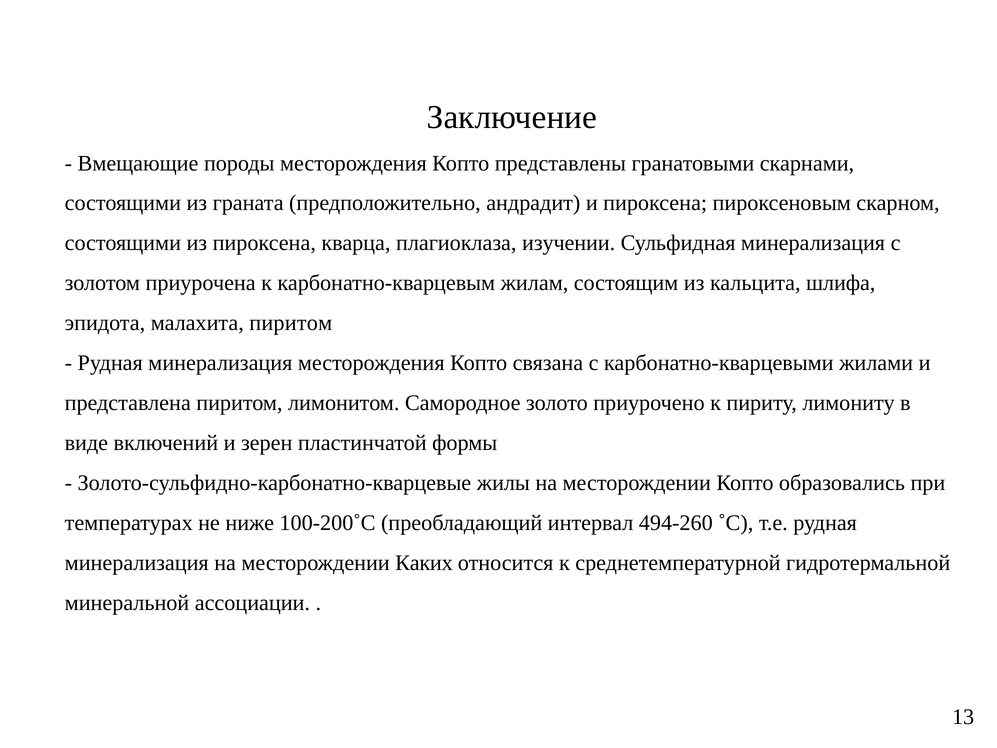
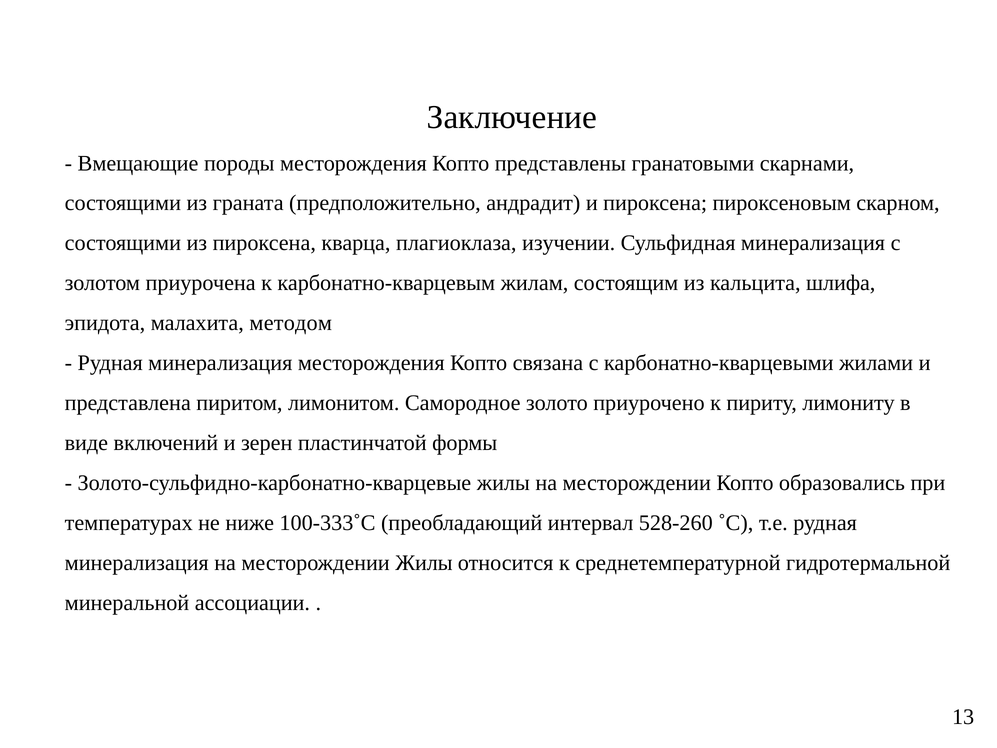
малахита пиритом: пиритом -> методом (291, 323)
100-200˚С: 100-200˚С -> 100-333˚С (328, 523)
494-260: 494-260 -> 528-260 (676, 523)
месторождении Каких: Каких -> Жилы (424, 563)
